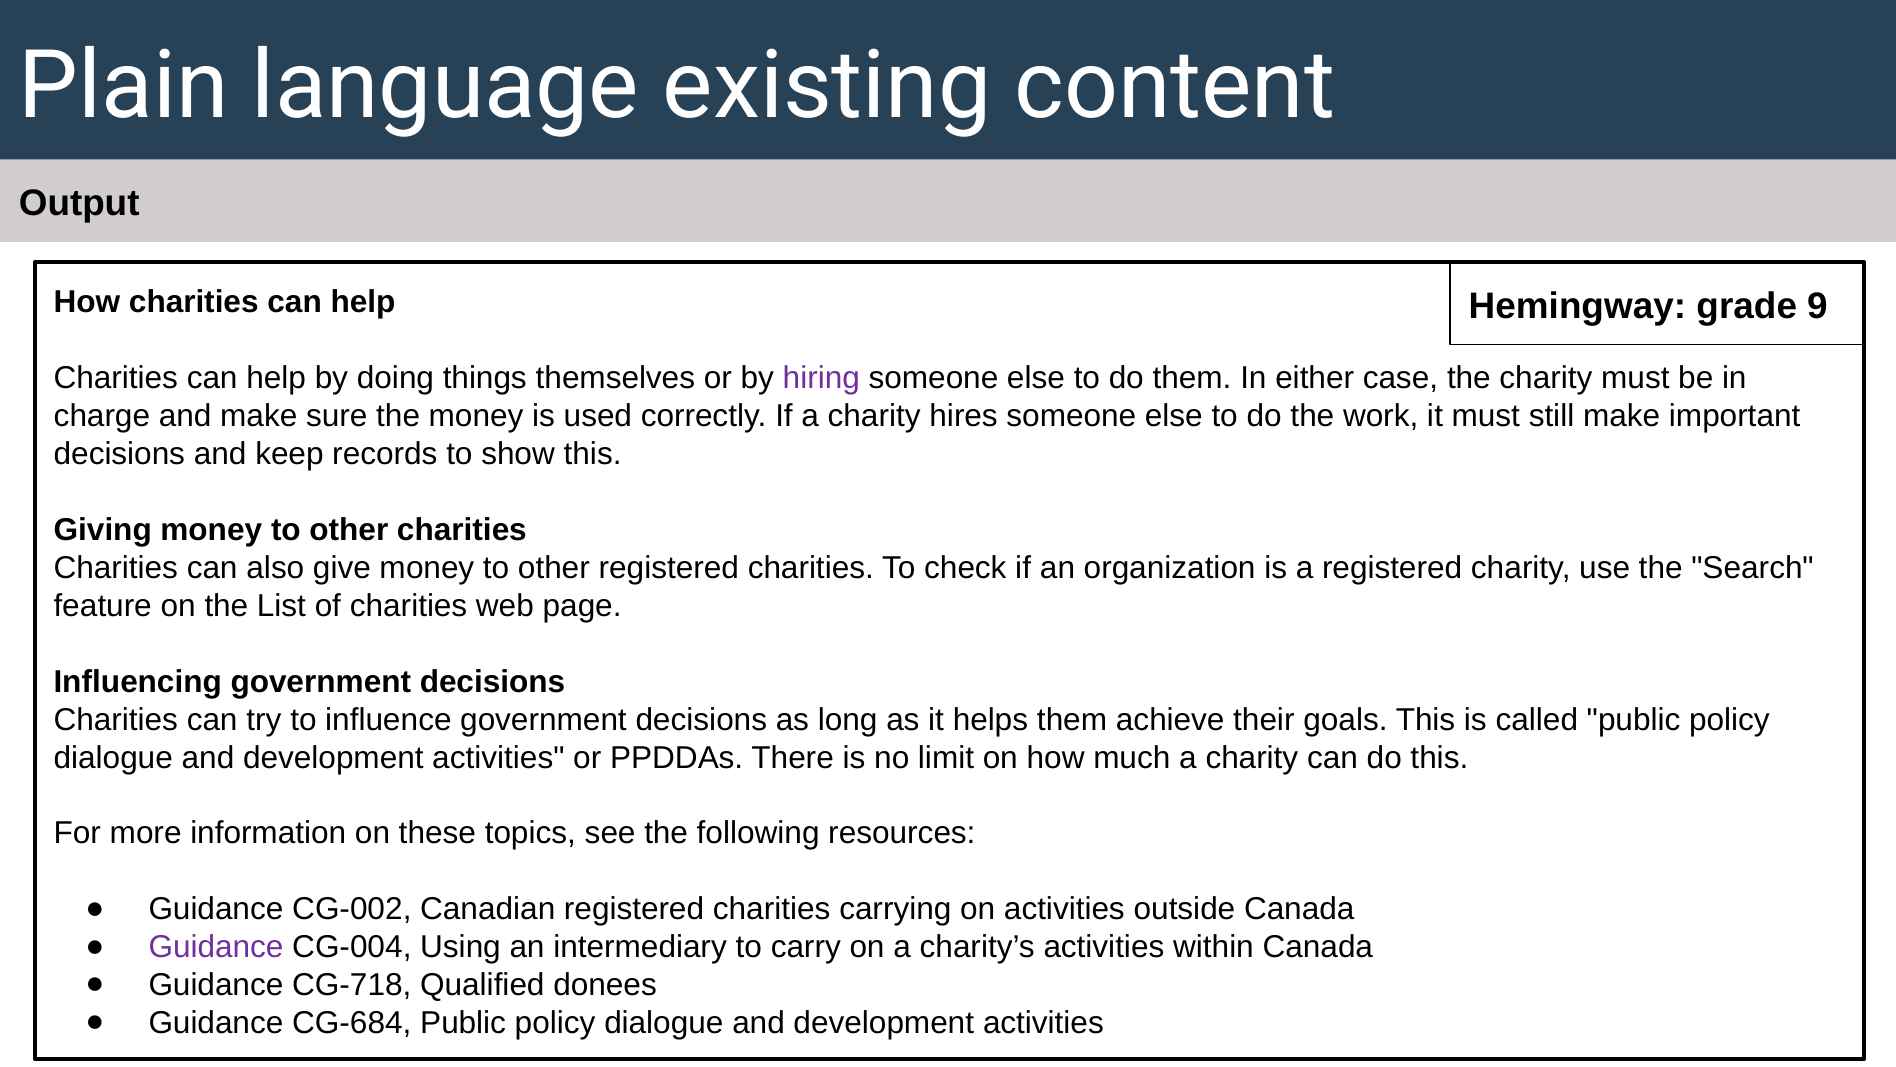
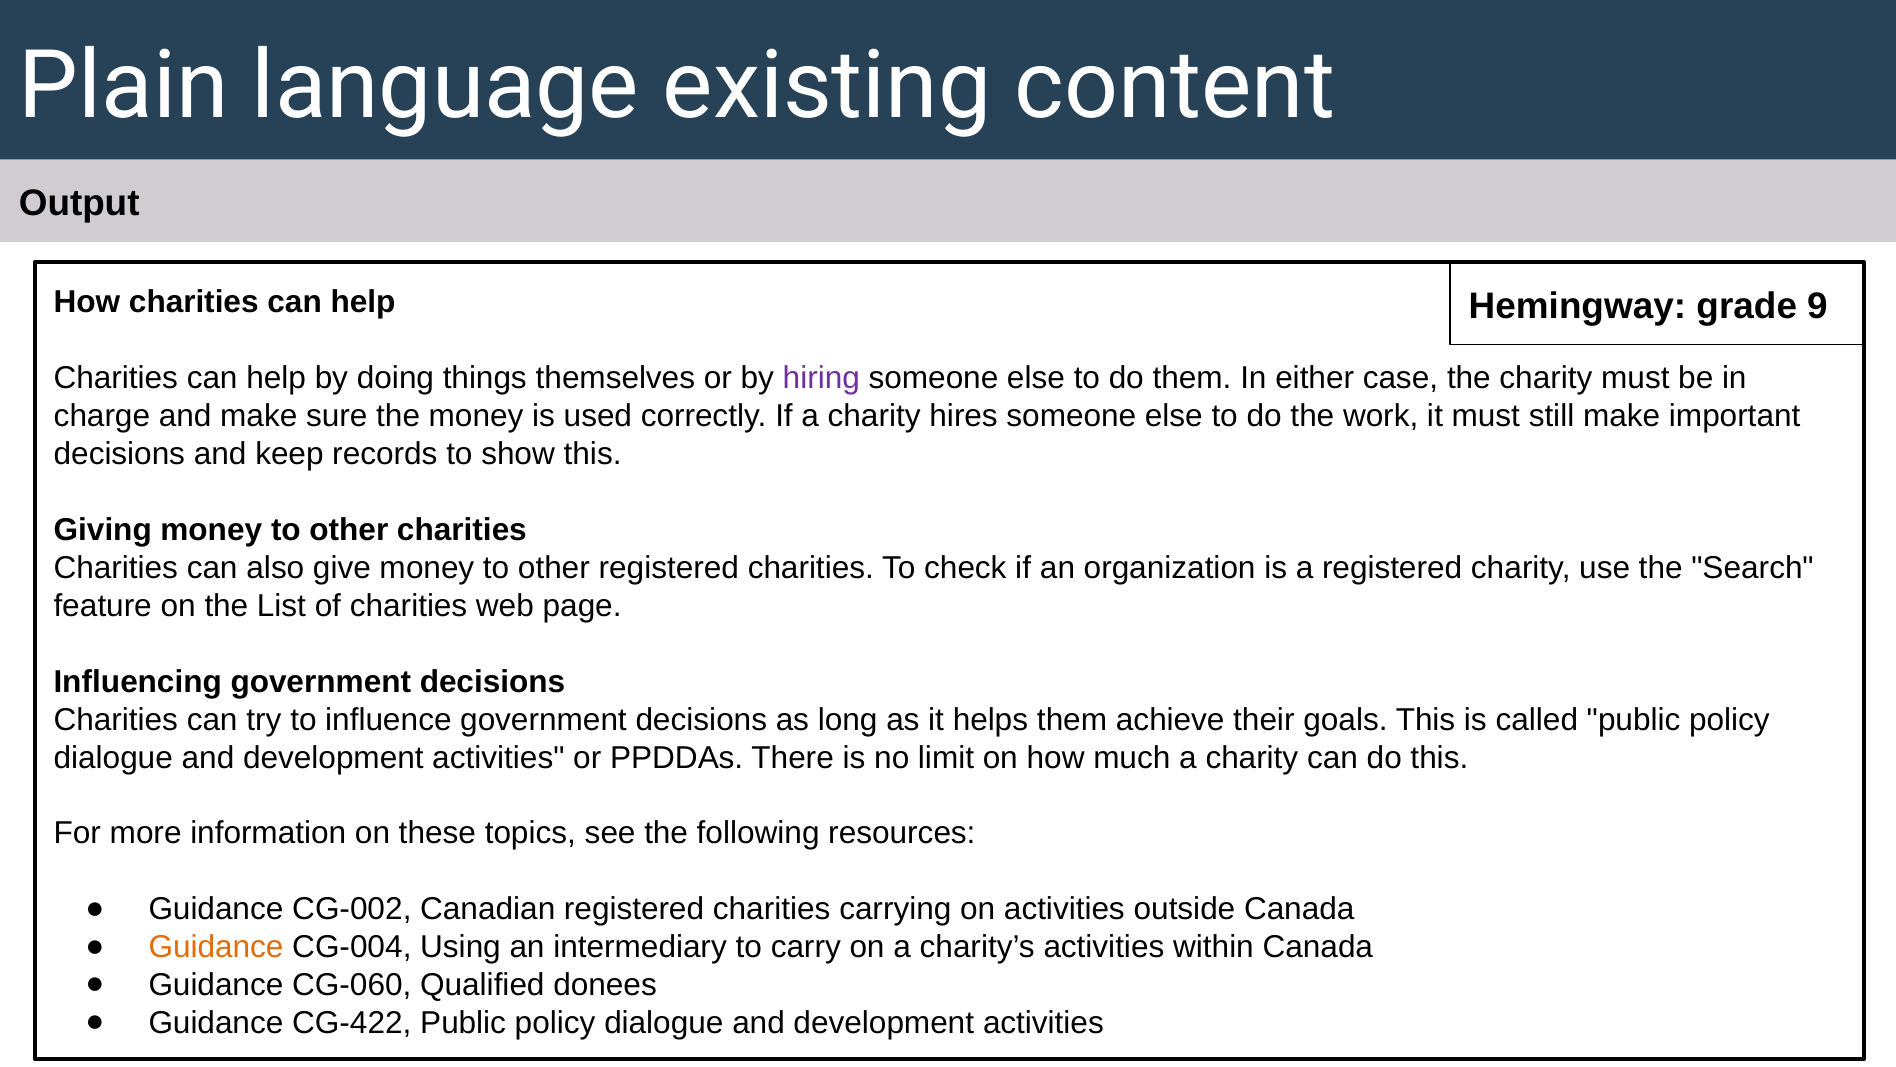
Guidance colour: purple -> orange (216, 947)
CG-718: CG-718 -> CG-060 (352, 985)
CG-684: CG-684 -> CG-422 (352, 1023)
